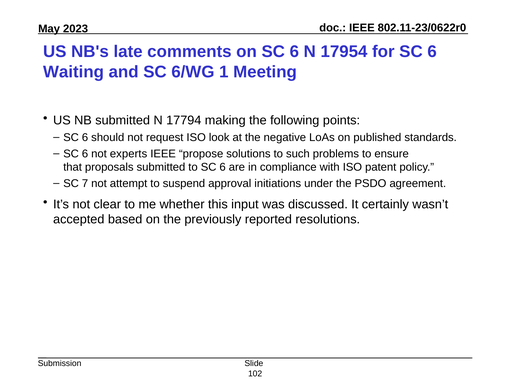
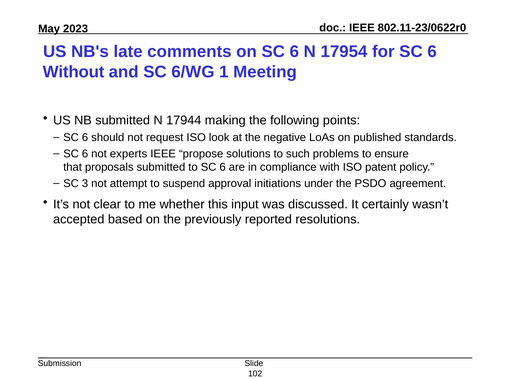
Waiting: Waiting -> Without (74, 72)
17794: 17794 -> 17944 (184, 121)
7: 7 -> 3 (85, 184)
